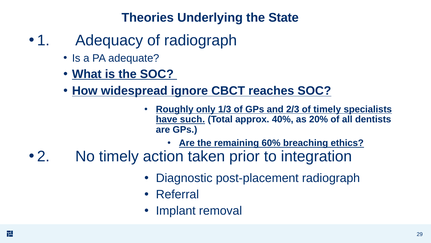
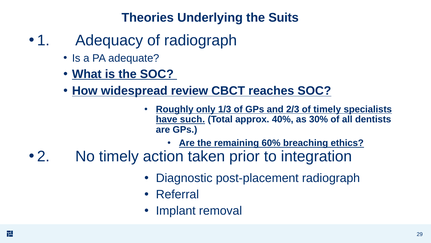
State: State -> Suits (284, 17)
ignore: ignore -> review (190, 91)
20%: 20% -> 30% (319, 119)
